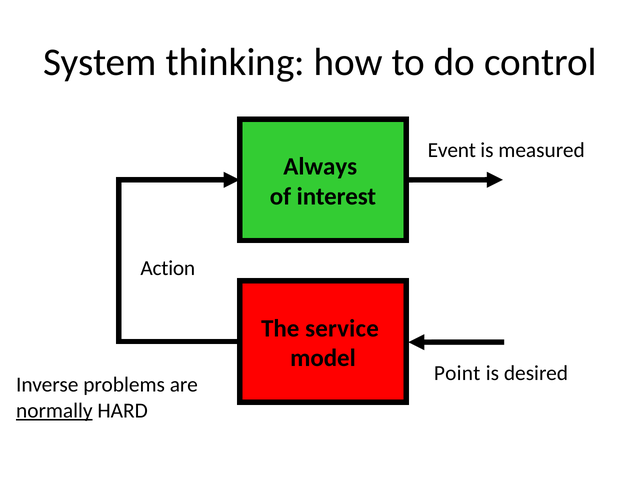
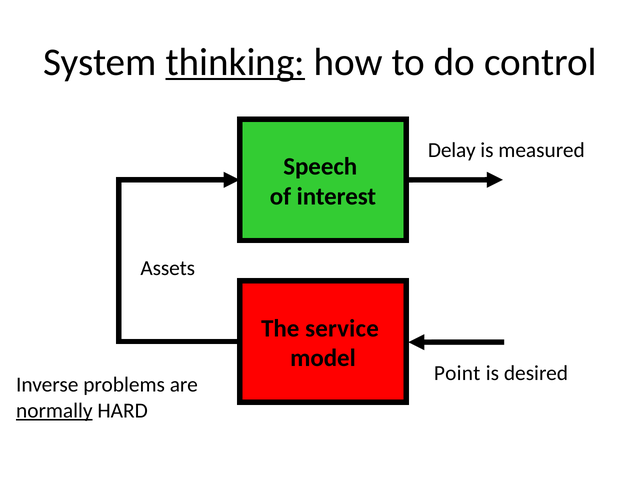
thinking underline: none -> present (235, 62)
Event: Event -> Delay (452, 150)
Always: Always -> Speech (320, 167)
Action: Action -> Assets (168, 268)
